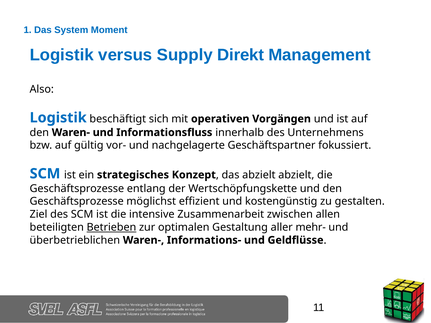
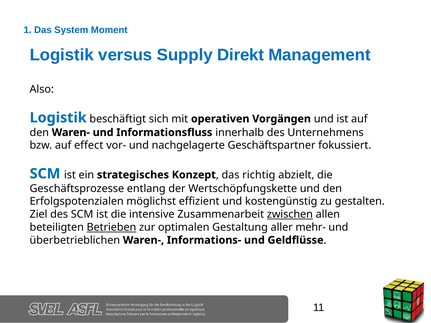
gültig: gültig -> effect (89, 146)
das abzielt: abzielt -> richtig (259, 175)
Geschäftsprozesse: Geschäftsprozesse -> Erfolgspotenzialen (77, 202)
zwischen underline: none -> present (290, 214)
